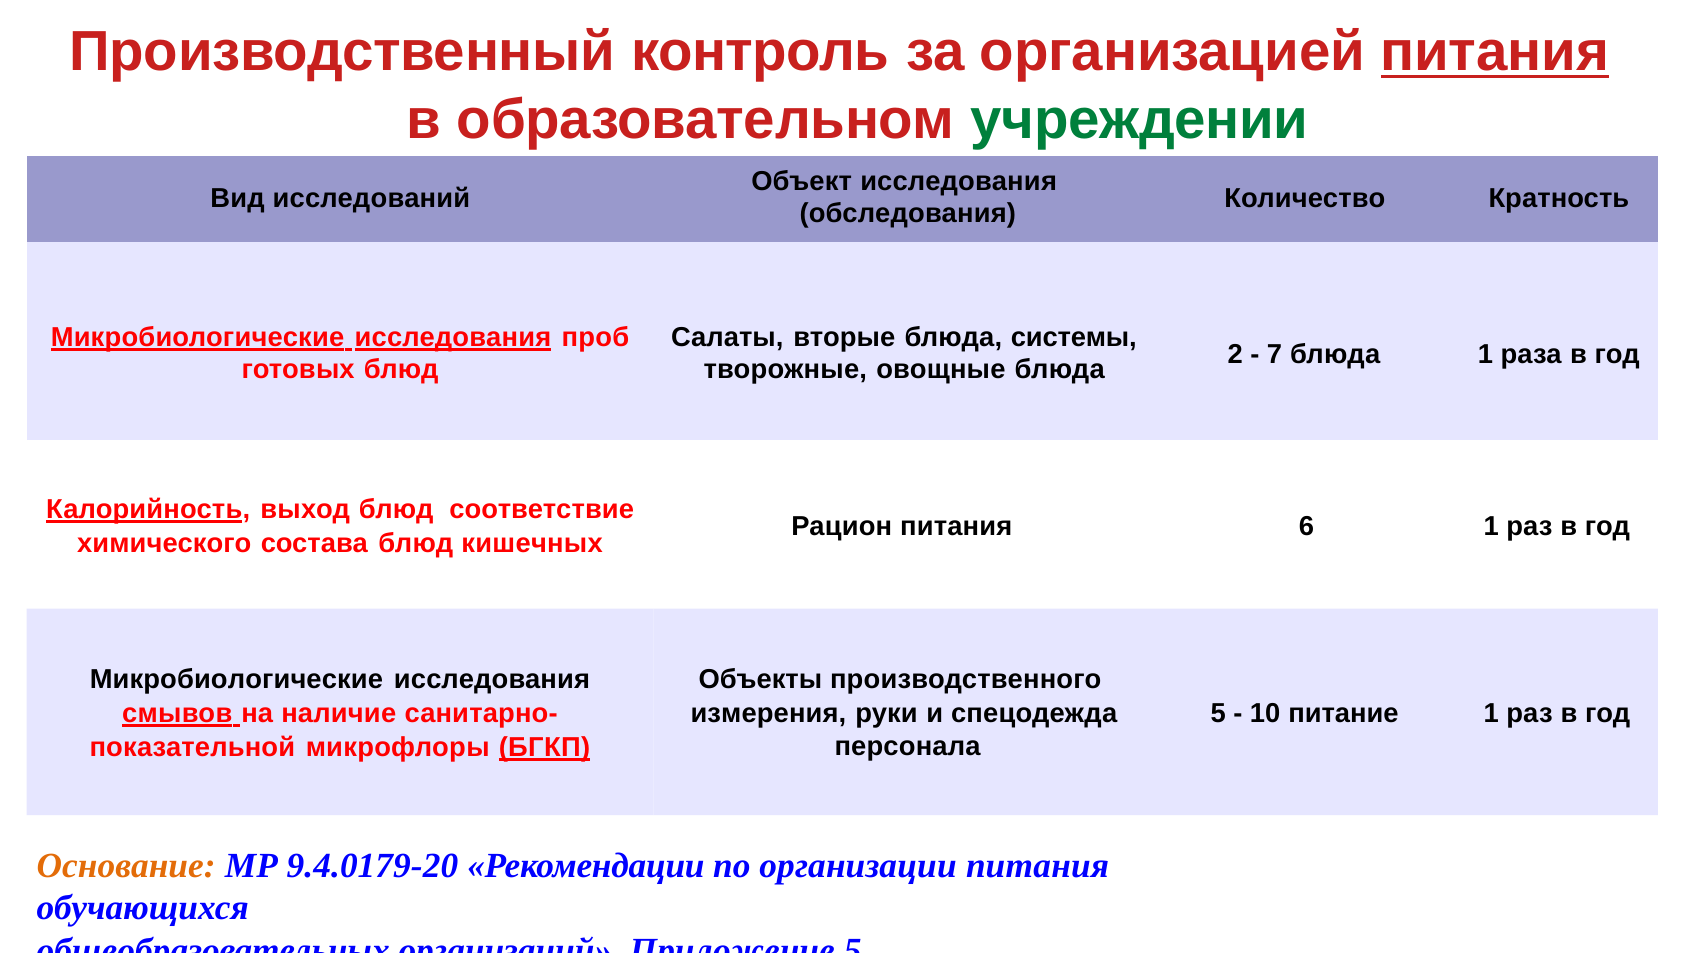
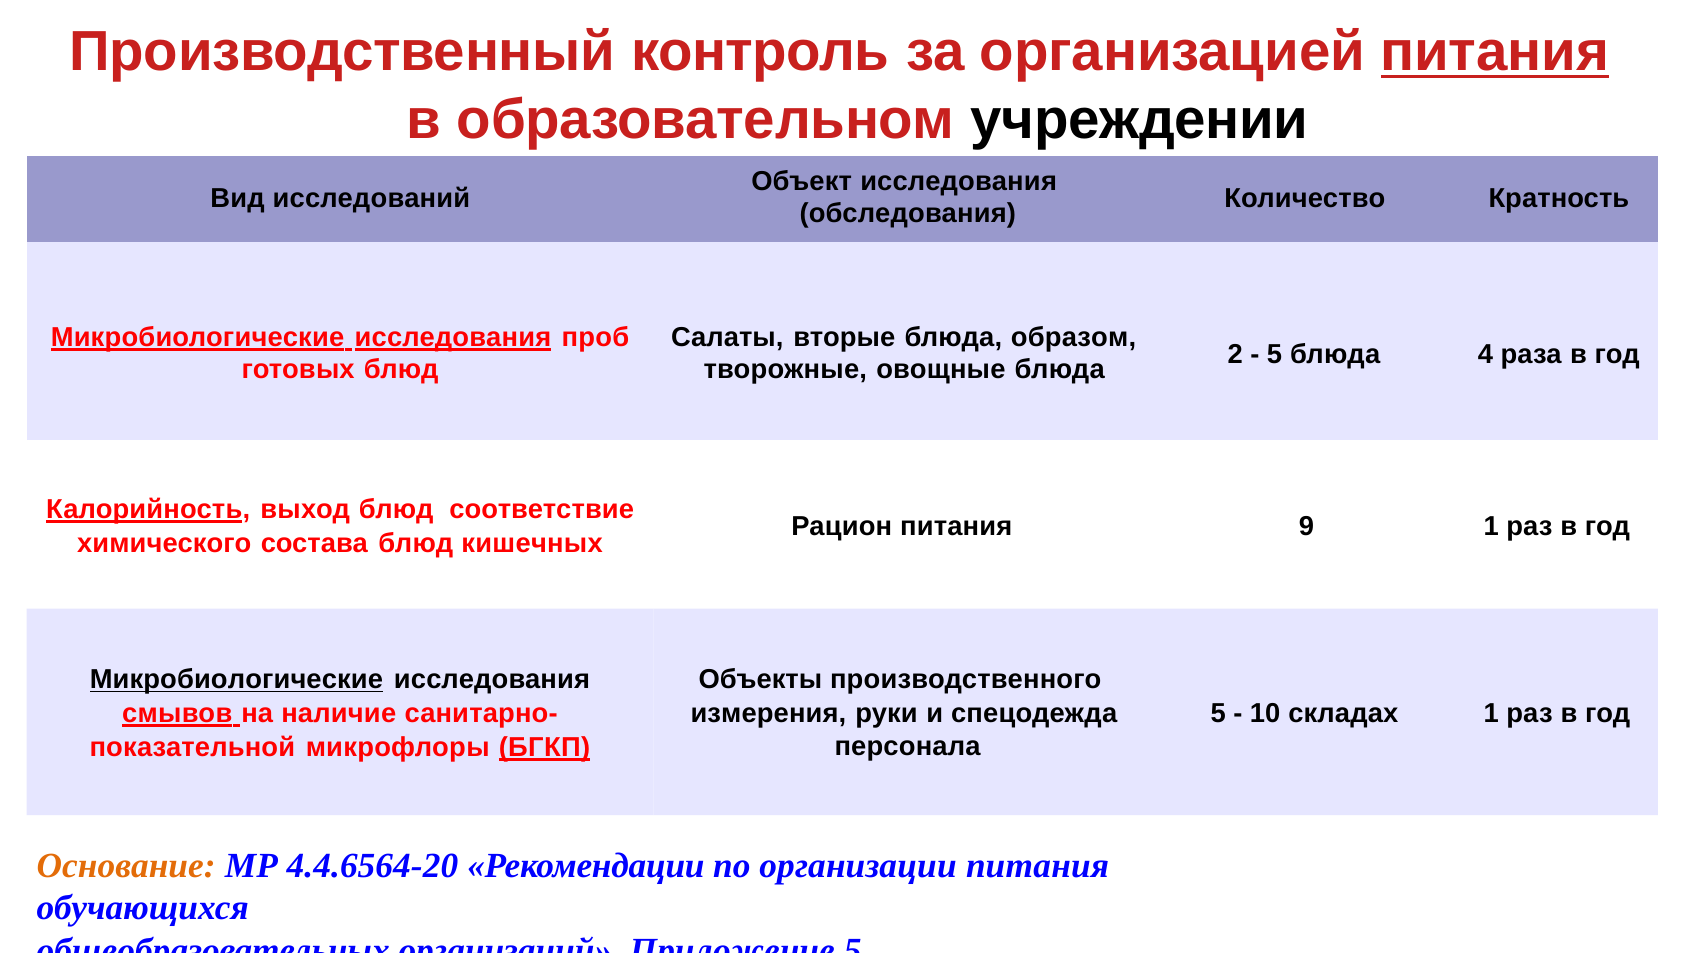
учреждении colour: green -> black (1140, 120)
системы: системы -> образом (1074, 337)
7: 7 -> 5 (1274, 354)
блюда 1: 1 -> 4 (1485, 354)
6: 6 -> 9 (1306, 526)
Микробиологические underline: none -> present (236, 679)
питание: питание -> складах (1343, 713)
9.4.0179-20: 9.4.0179-20 -> 4.4.6564-20 (372, 865)
